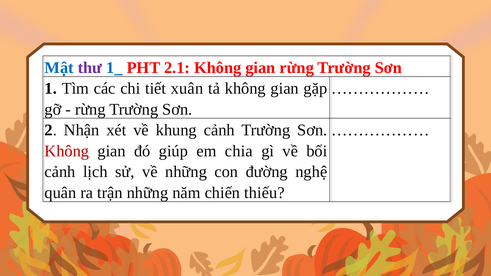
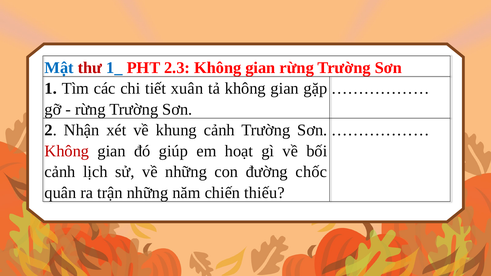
thư colour: purple -> red (90, 68)
2.1: 2.1 -> 2.3 (177, 68)
chia: chia -> hoạt (239, 151)
nghệ: nghệ -> chốc (311, 172)
